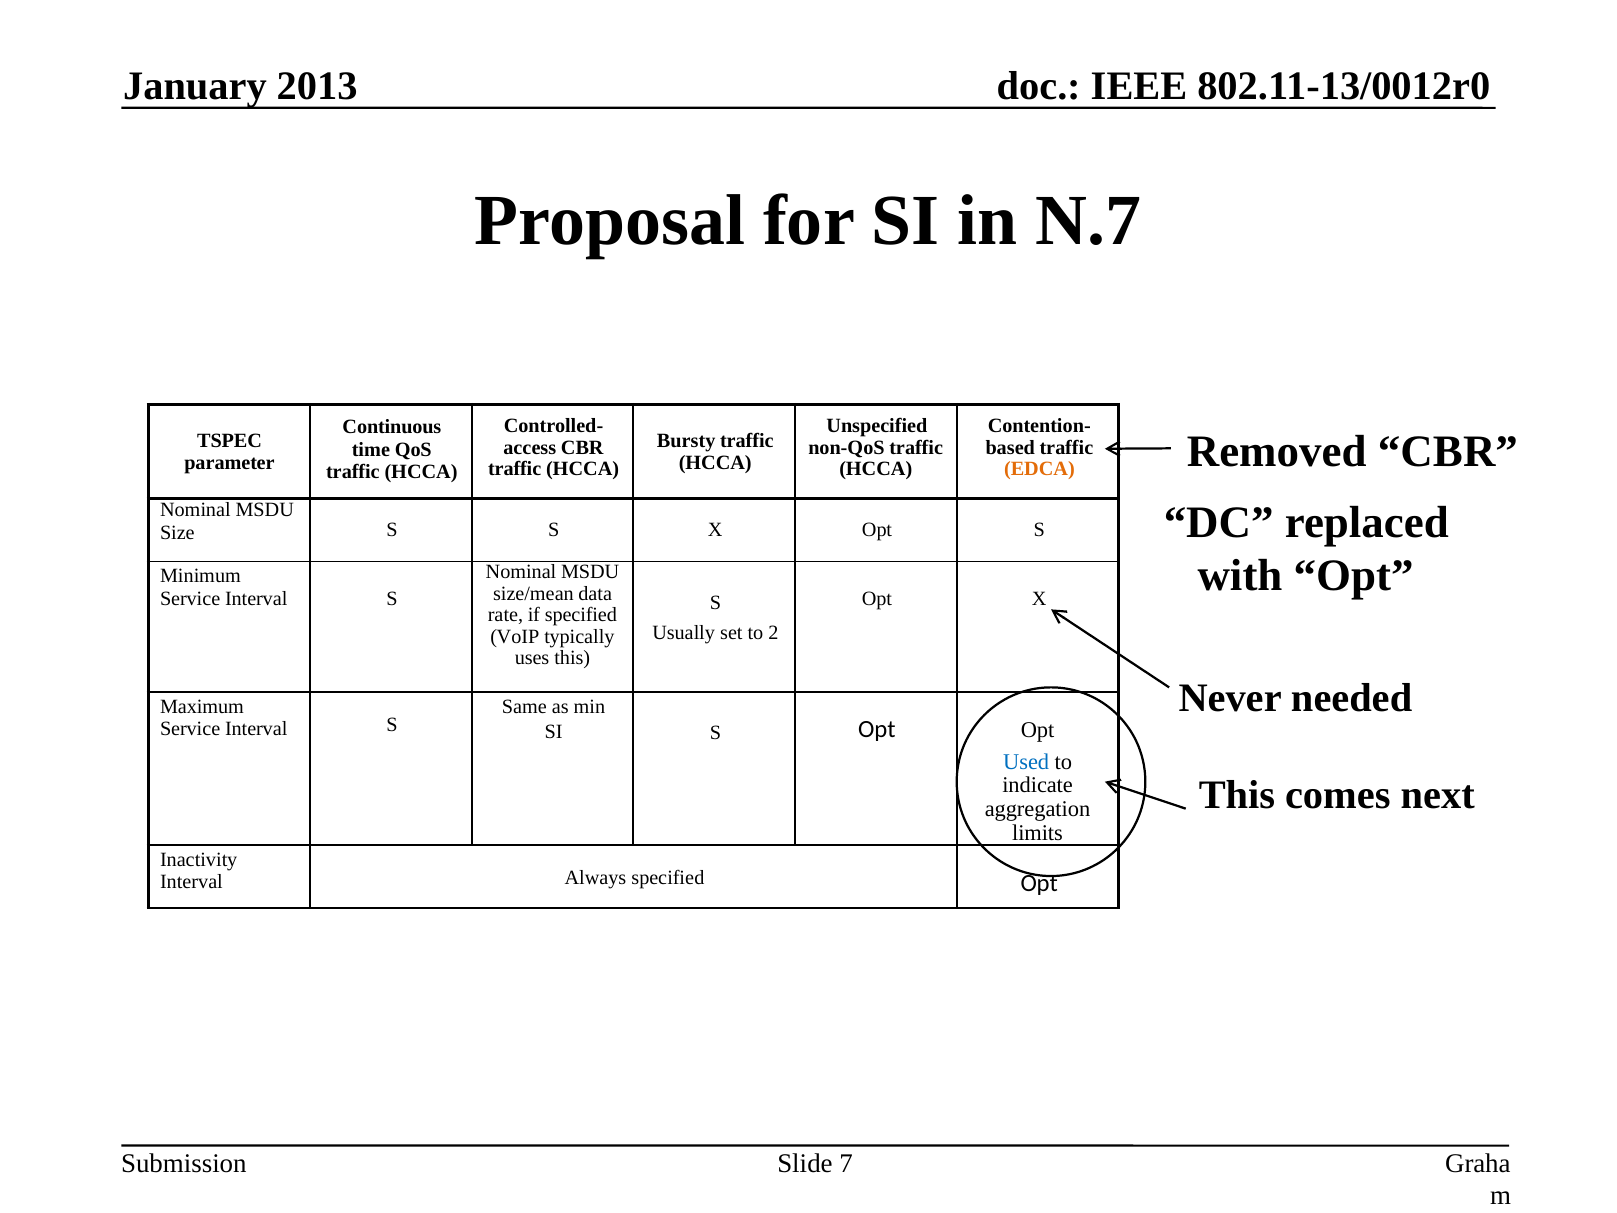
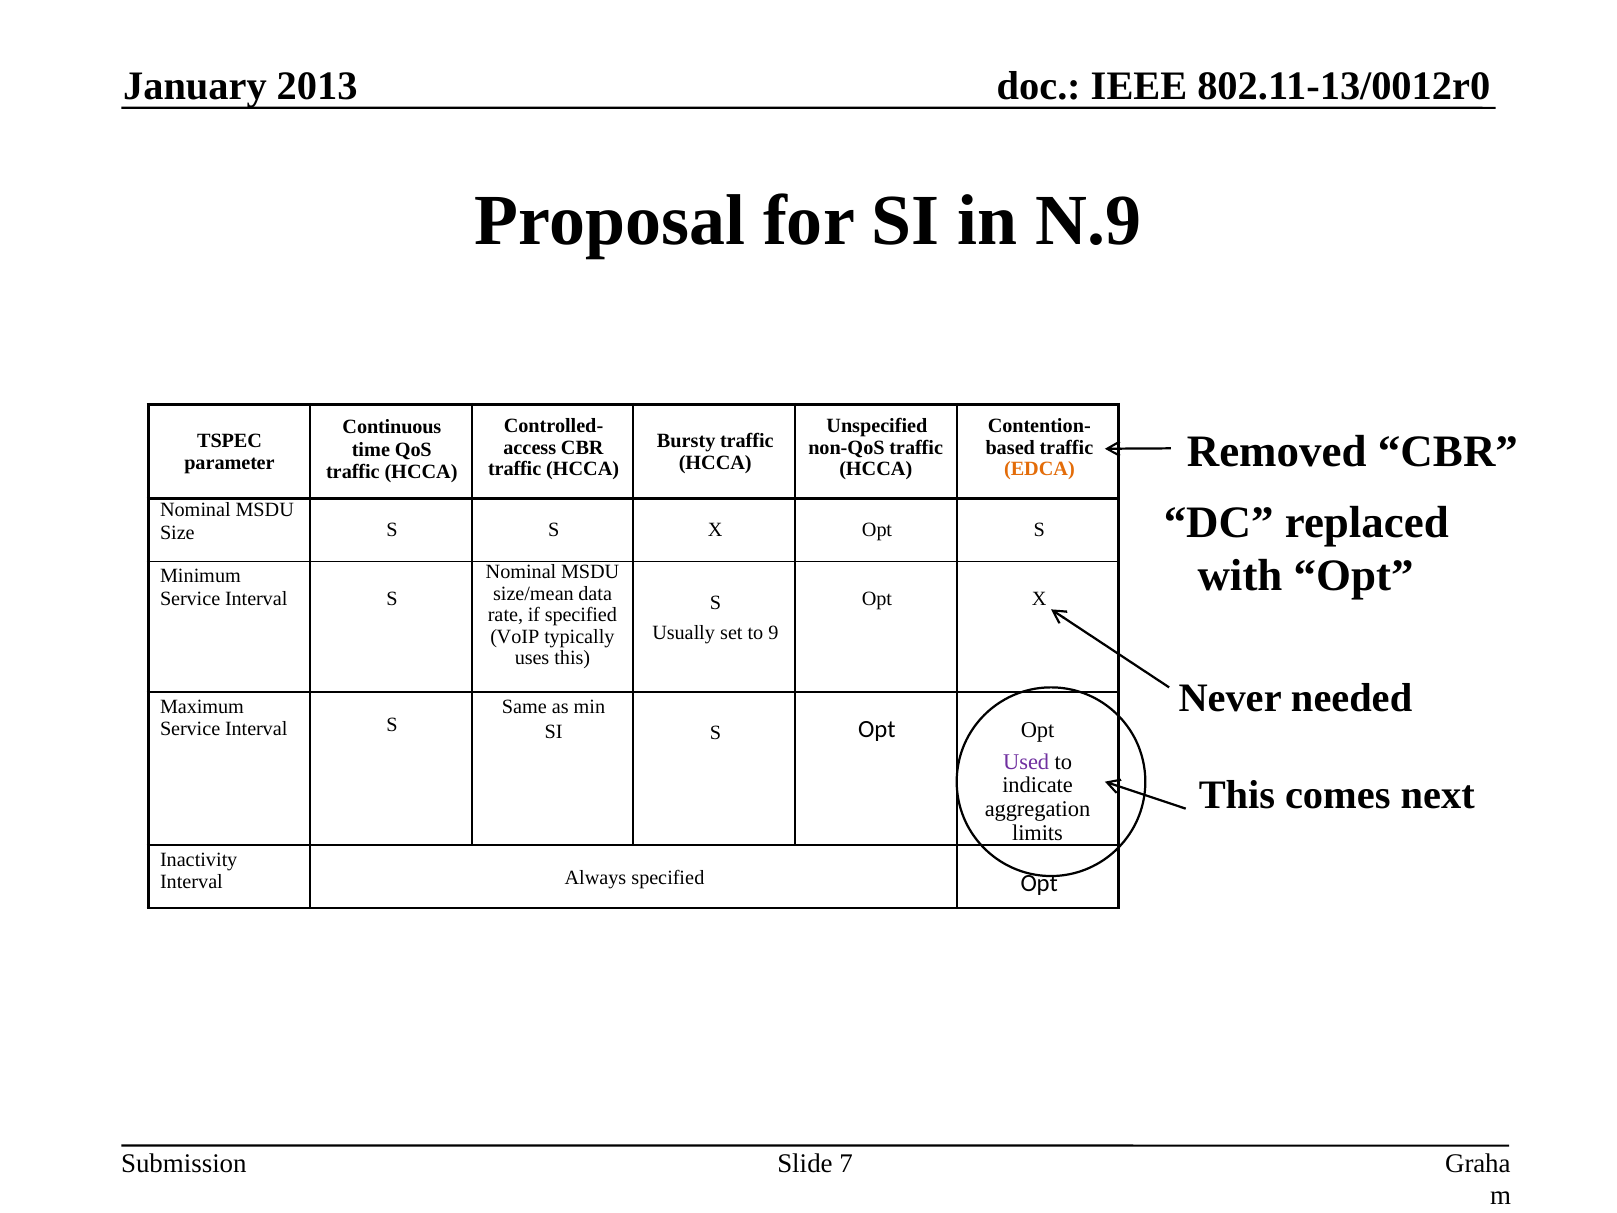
N.7: N.7 -> N.9 (1088, 221)
2: 2 -> 9 (774, 632)
Used colour: blue -> purple (1026, 762)
